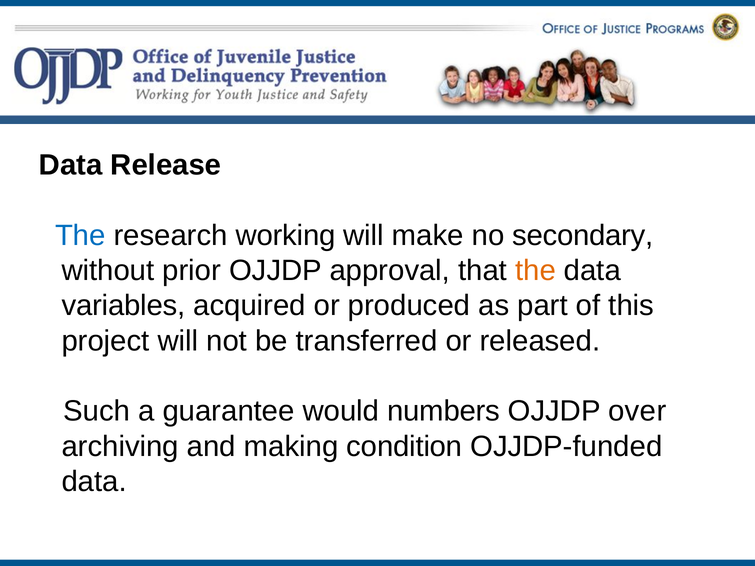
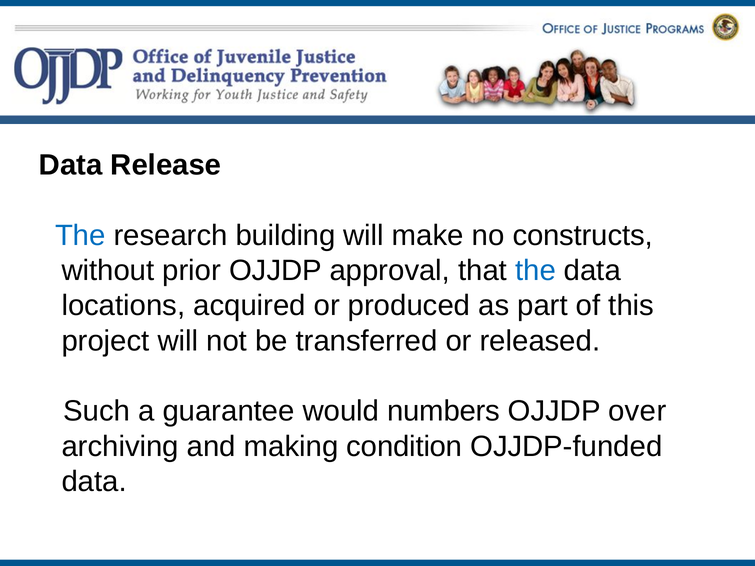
working: working -> building (286, 236)
secondary: secondary -> constructs (583, 236)
the colour: orange -> blue (535, 271)
variables: variables -> locations (123, 306)
